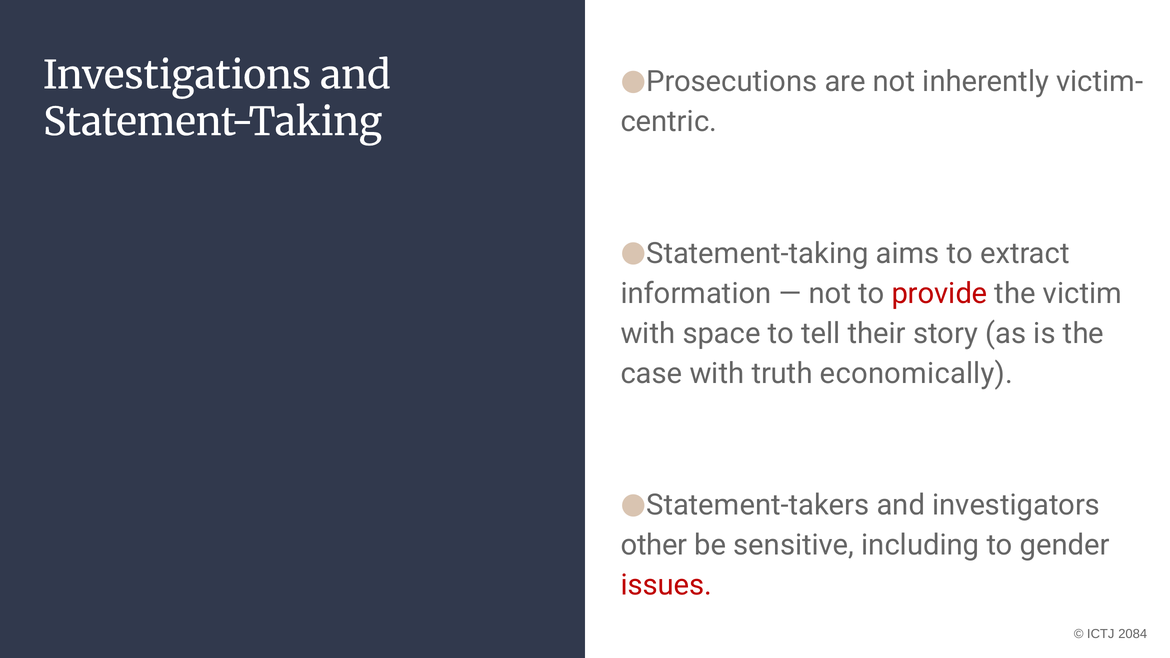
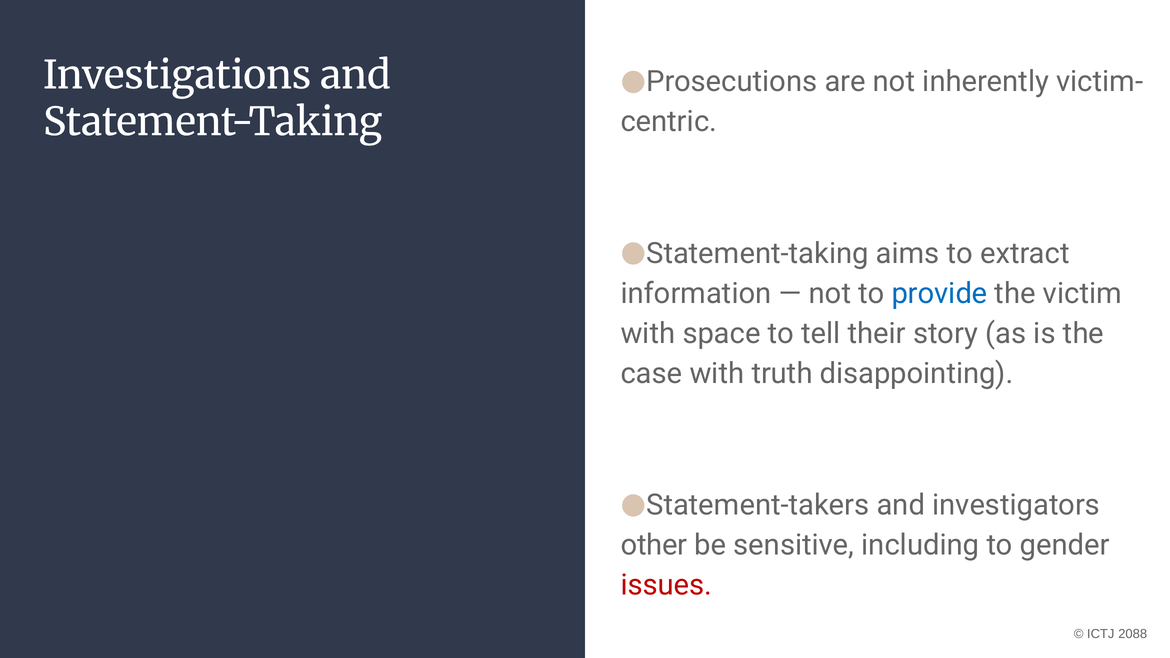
provide colour: red -> blue (939, 294)
economically: economically -> disappointing (917, 374)
2084: 2084 -> 2088 (1133, 634)
